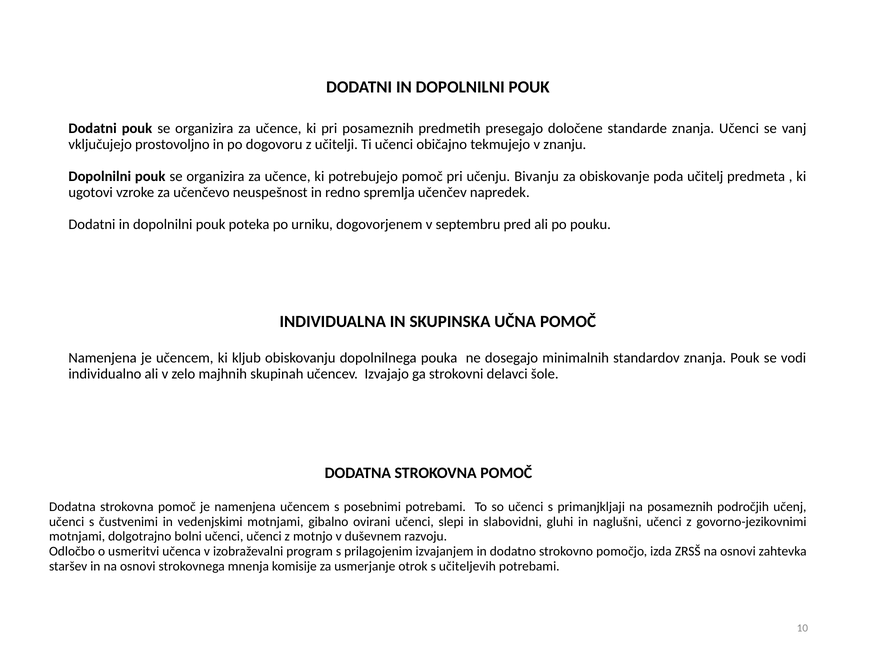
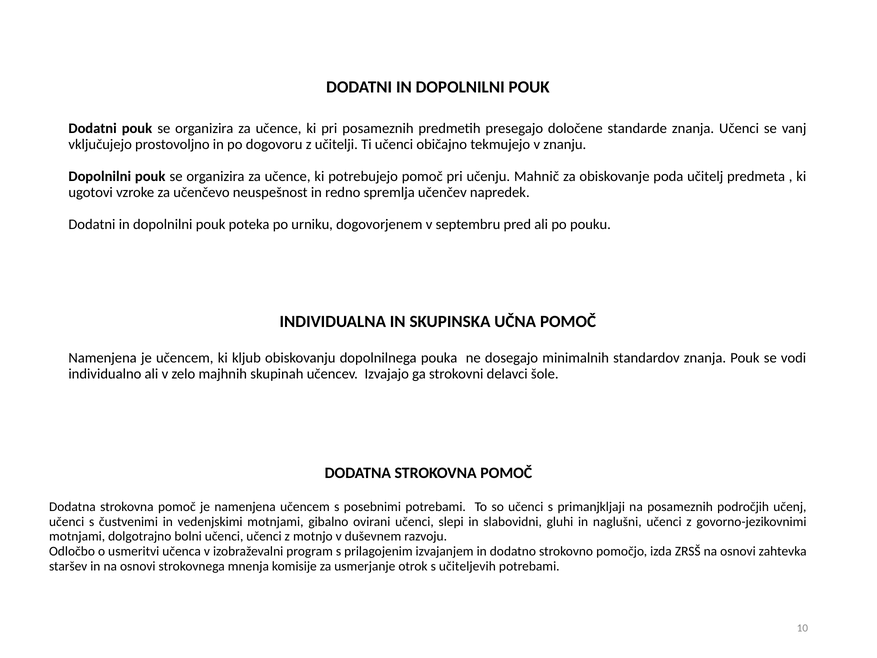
Bivanju: Bivanju -> Mahnič (537, 176)
